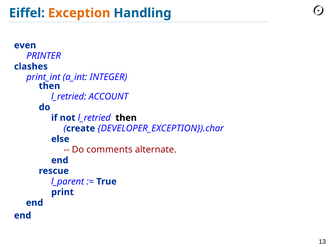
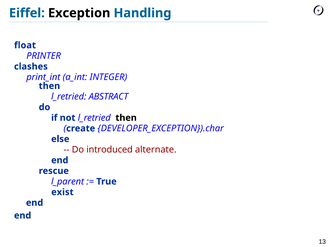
Exception colour: orange -> black (79, 13)
even: even -> float (25, 45)
ACCOUNT: ACCOUNT -> ABSTRACT (109, 96)
comments: comments -> introduced (110, 149)
print: print -> exist (62, 192)
